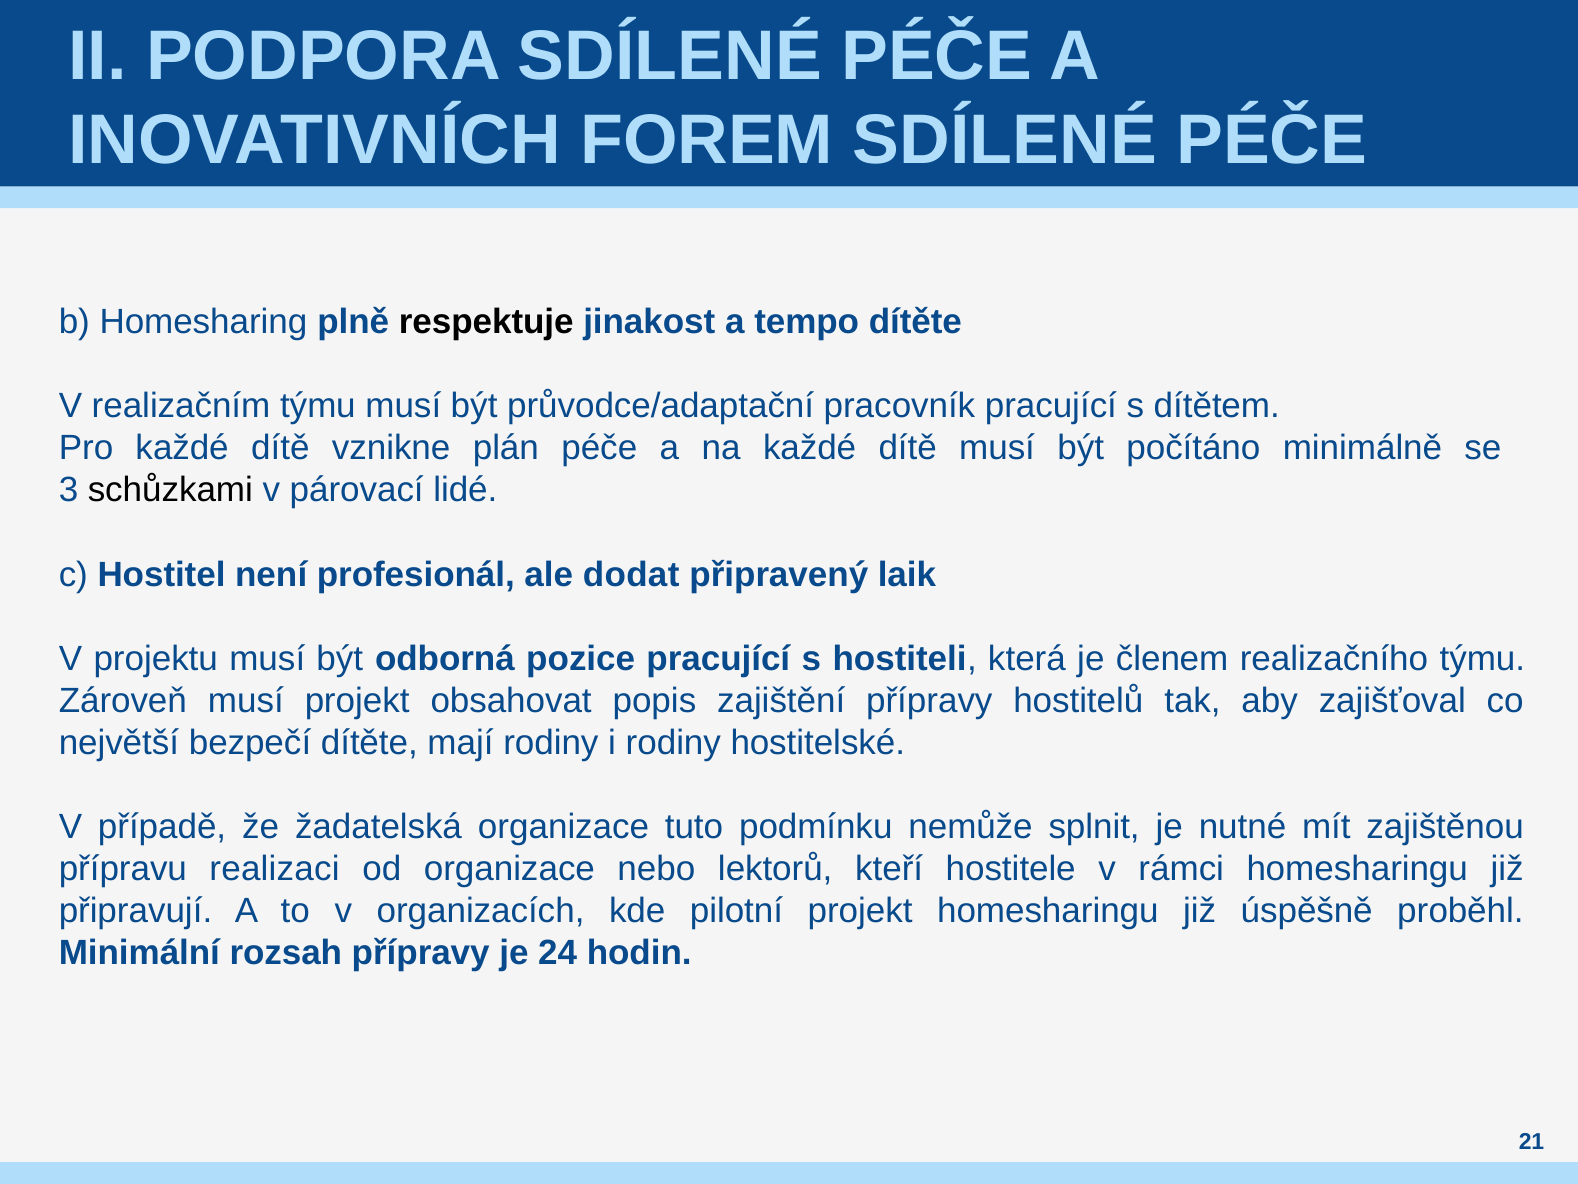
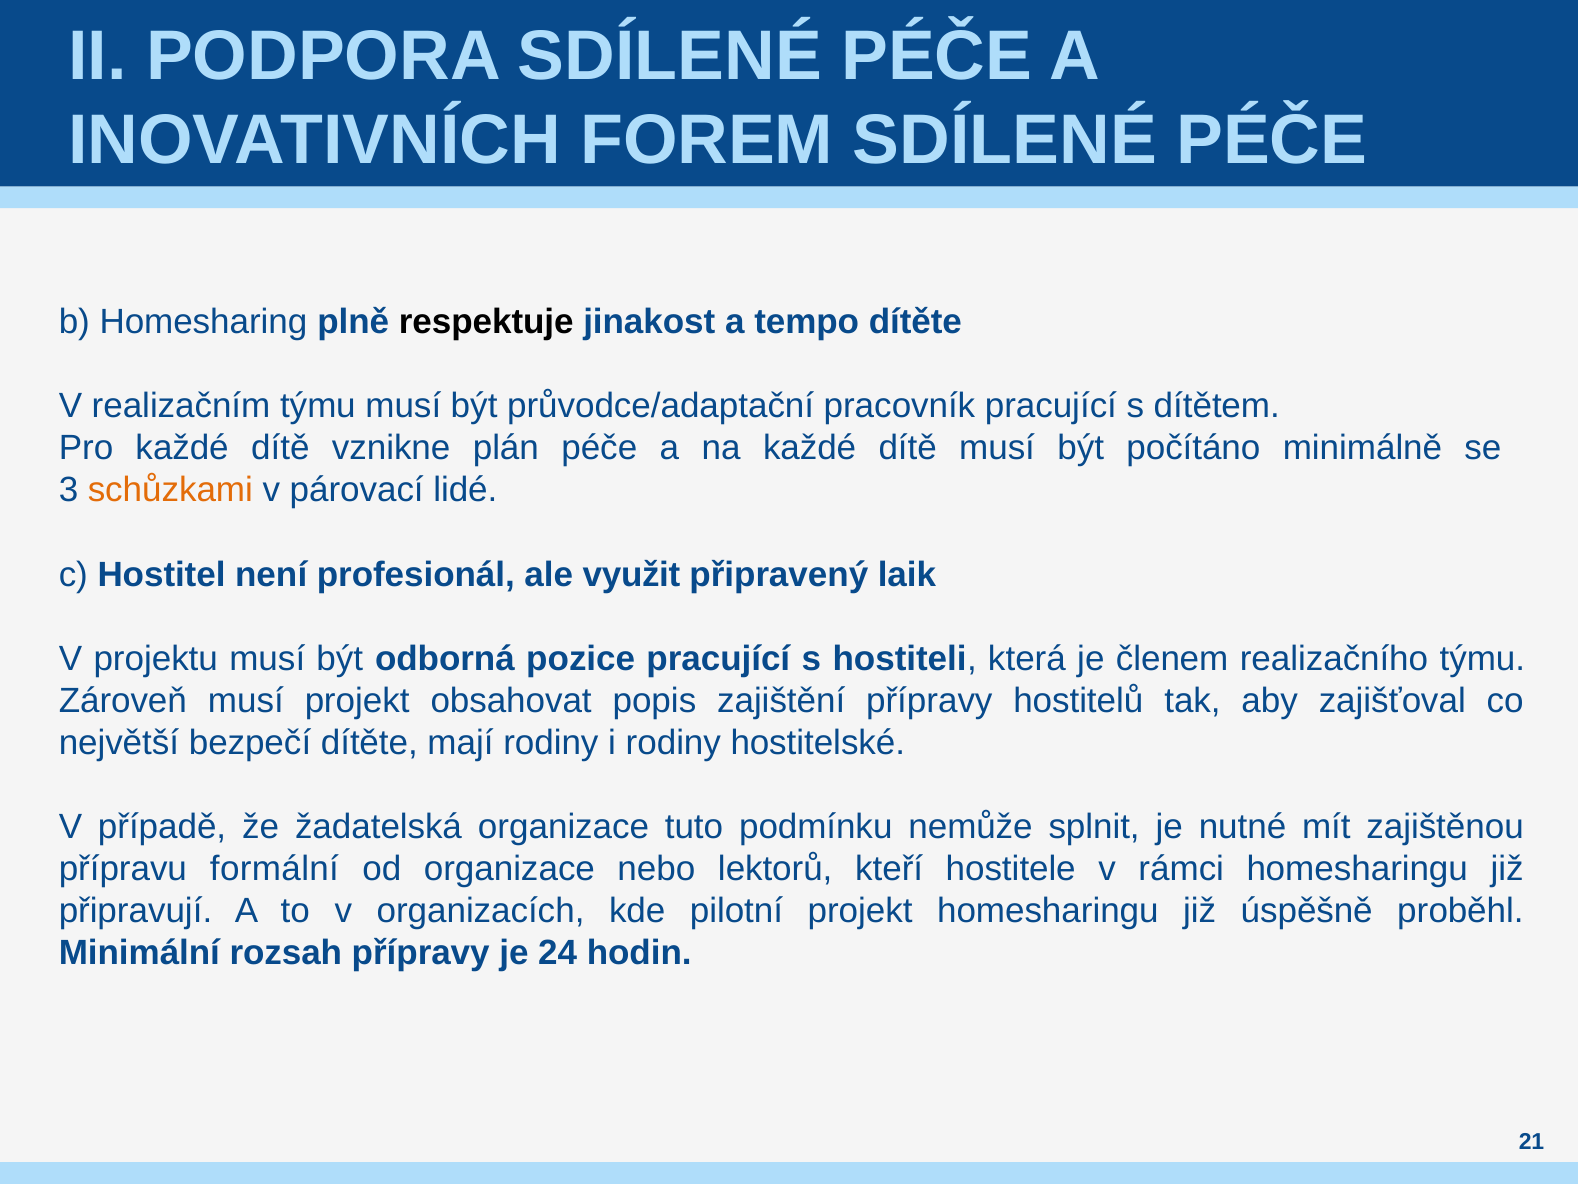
schůzkami colour: black -> orange (170, 490)
dodat: dodat -> využit (631, 574)
realizaci: realizaci -> formální (274, 869)
